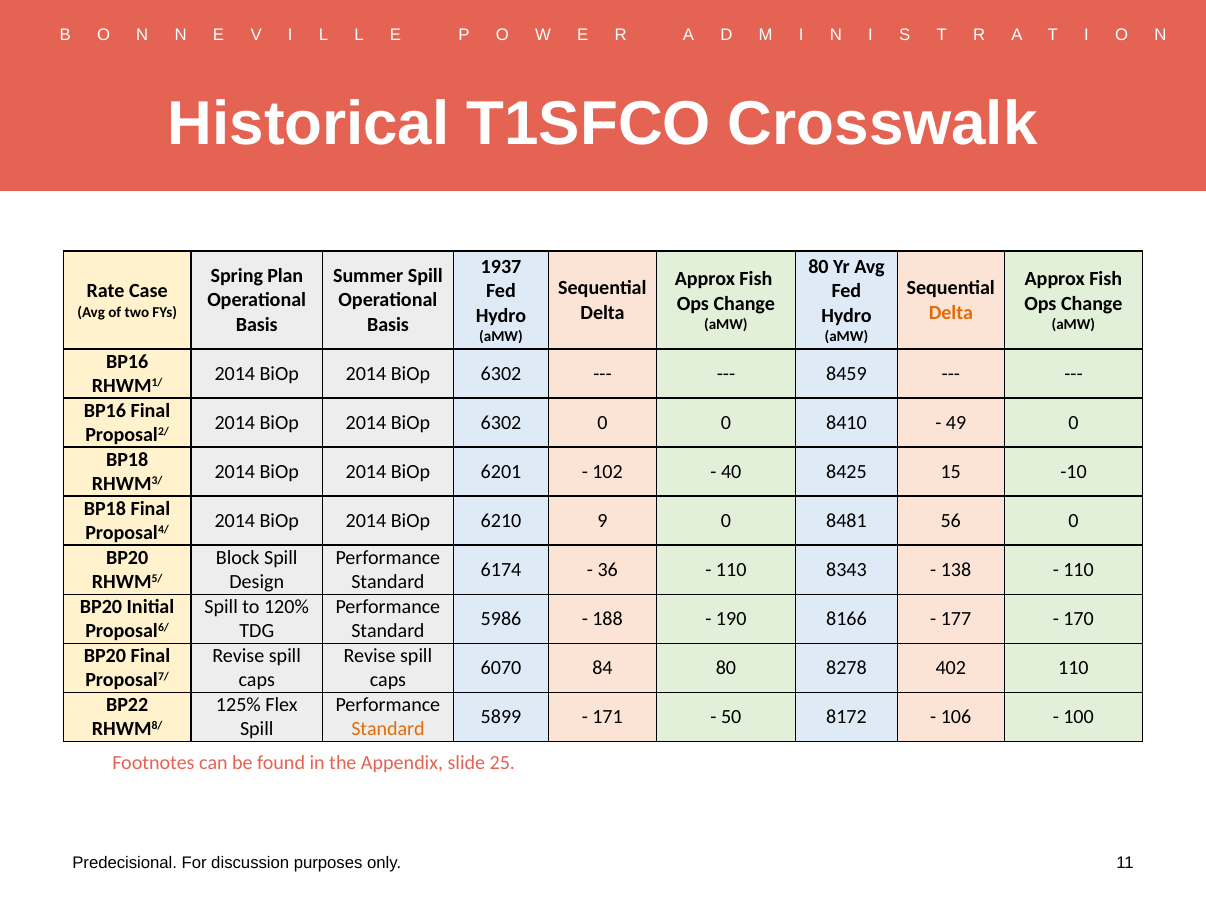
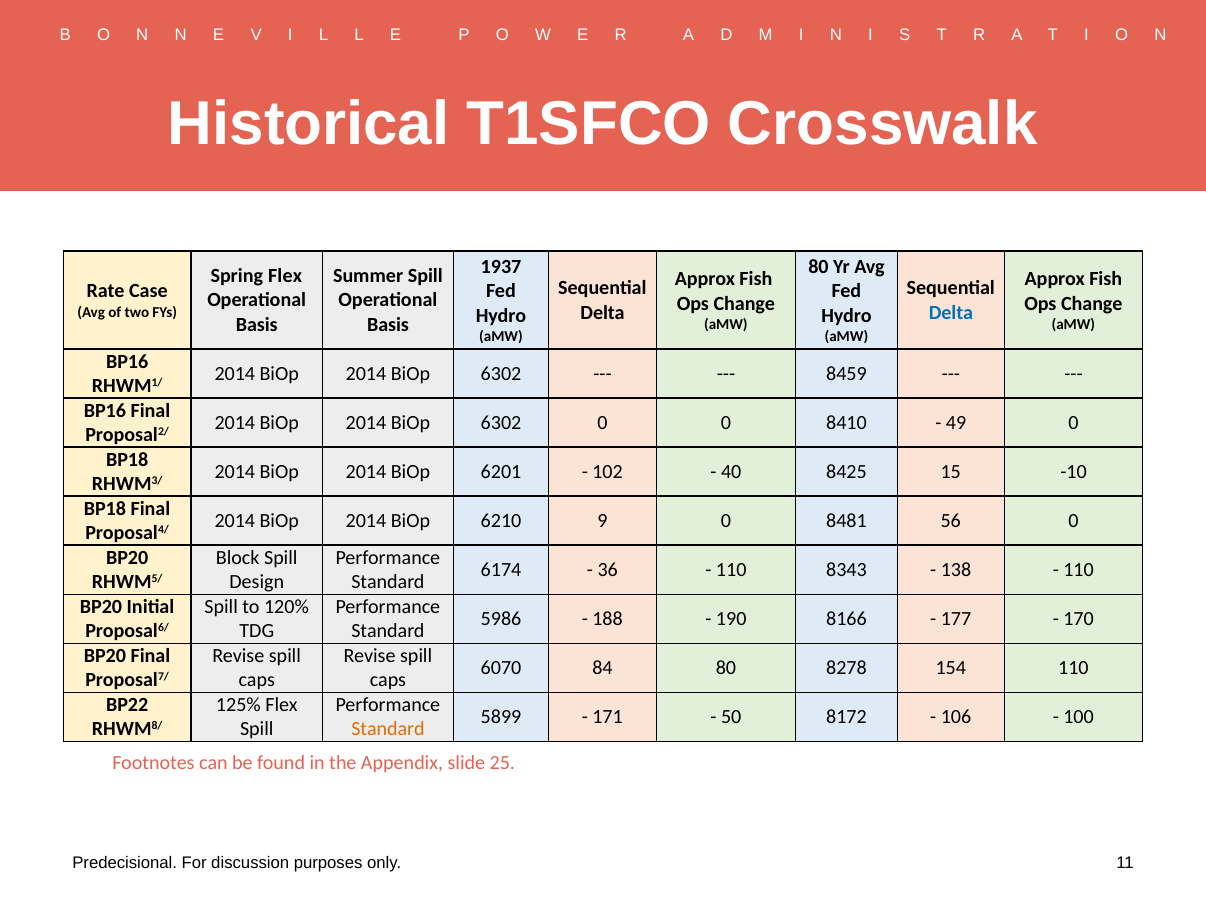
Spring Plan: Plan -> Flex (285, 276)
Delta colour: orange -> blue (951, 313)
402: 402 -> 154 (951, 668)
